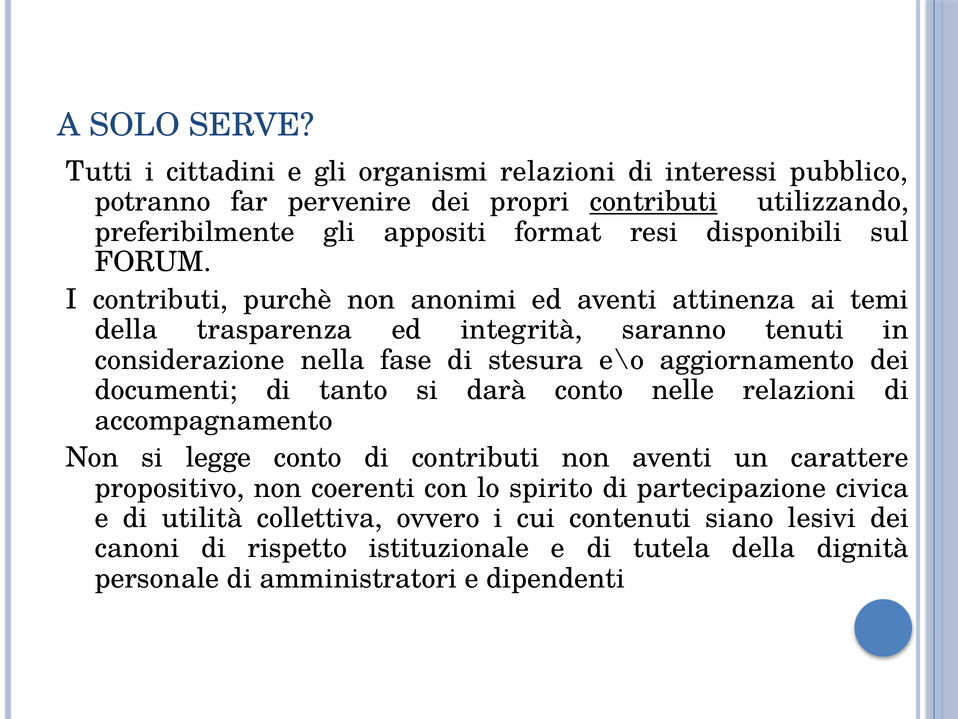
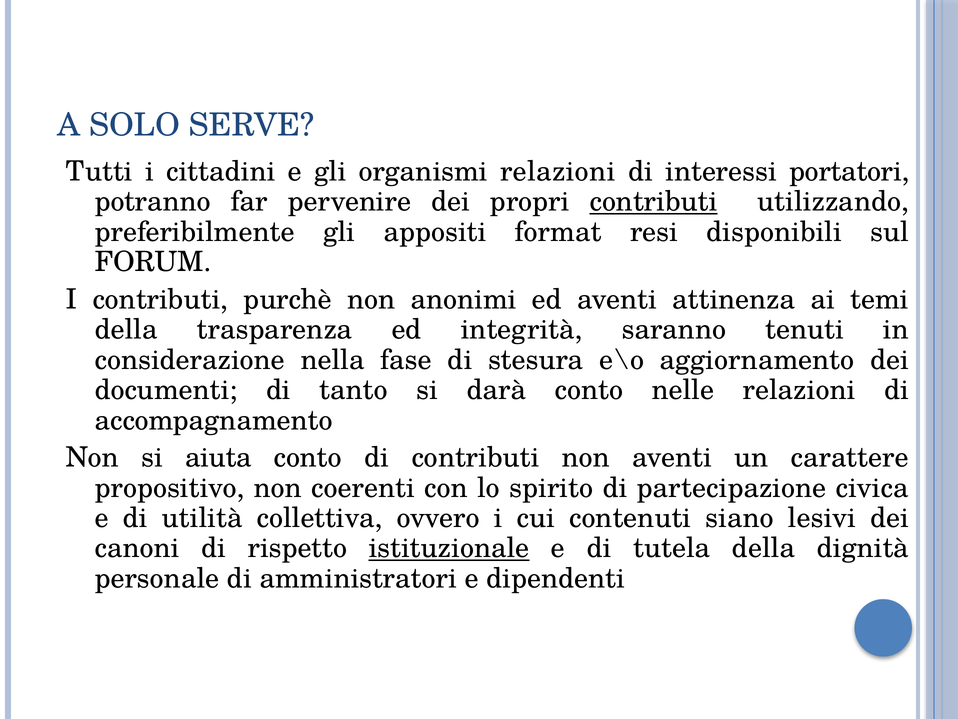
pubblico: pubblico -> portatori (849, 171)
legge: legge -> aiuta (219, 457)
istituzionale underline: none -> present (449, 548)
